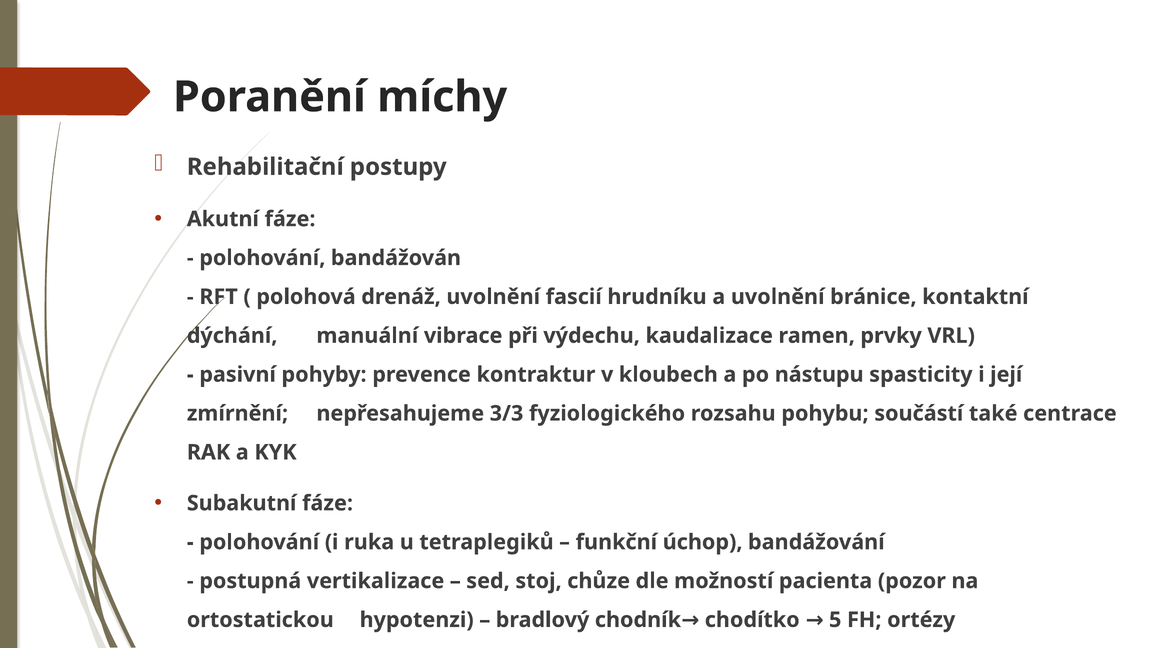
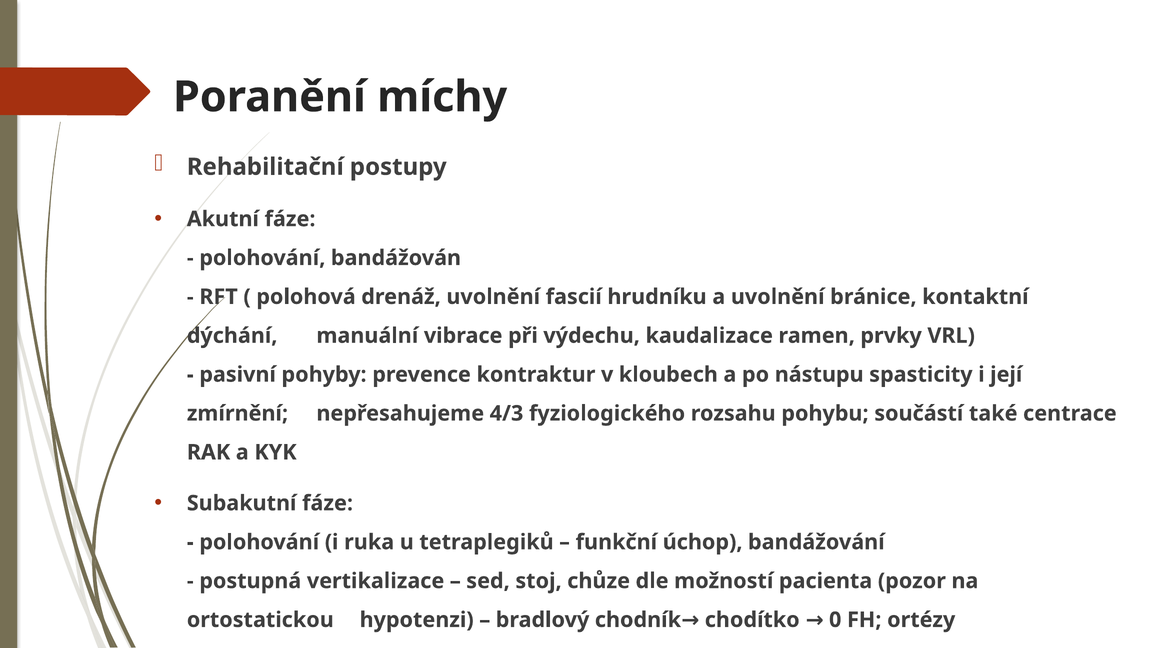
3/3: 3/3 -> 4/3 (507, 413)
5: 5 -> 0 (835, 620)
